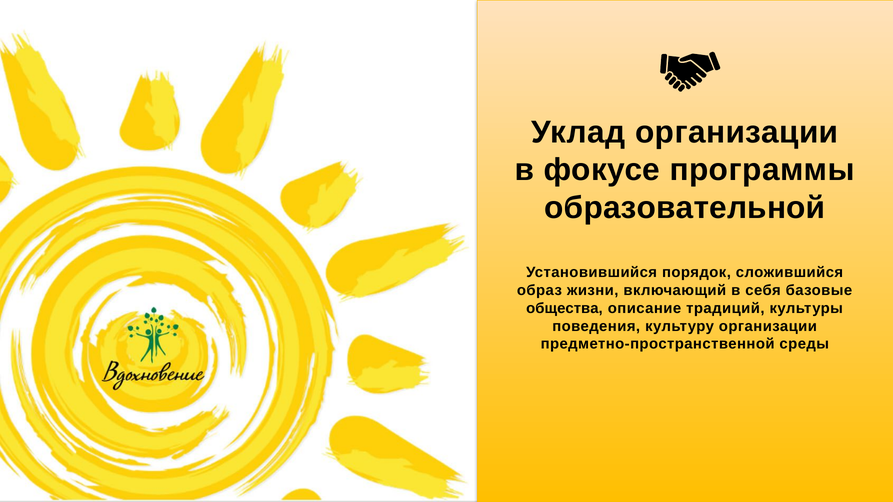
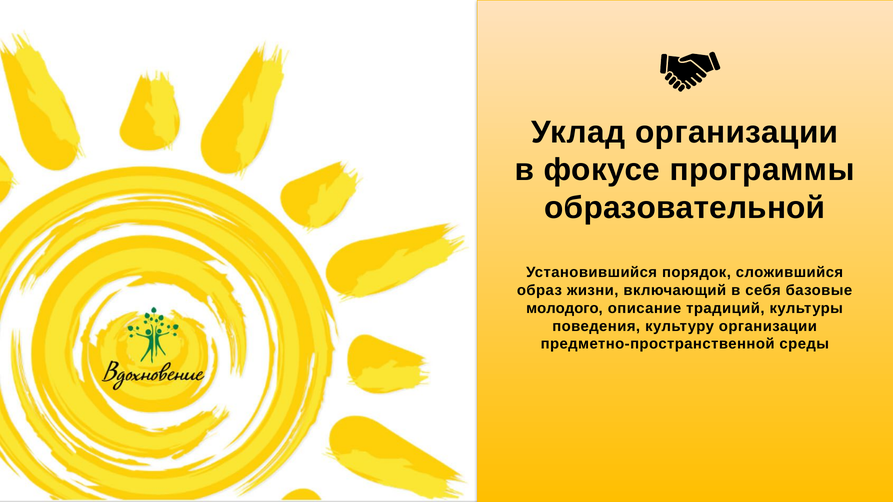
общества: общества -> молодого (564, 308)
